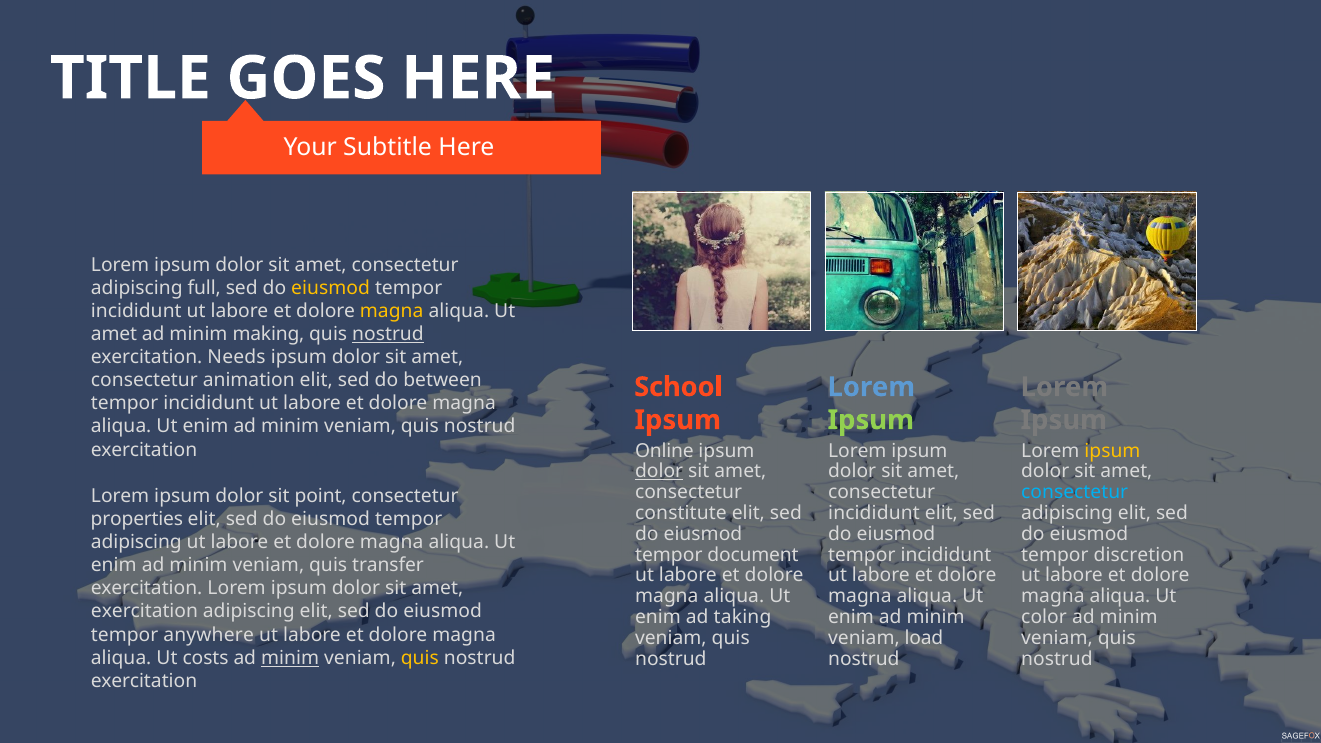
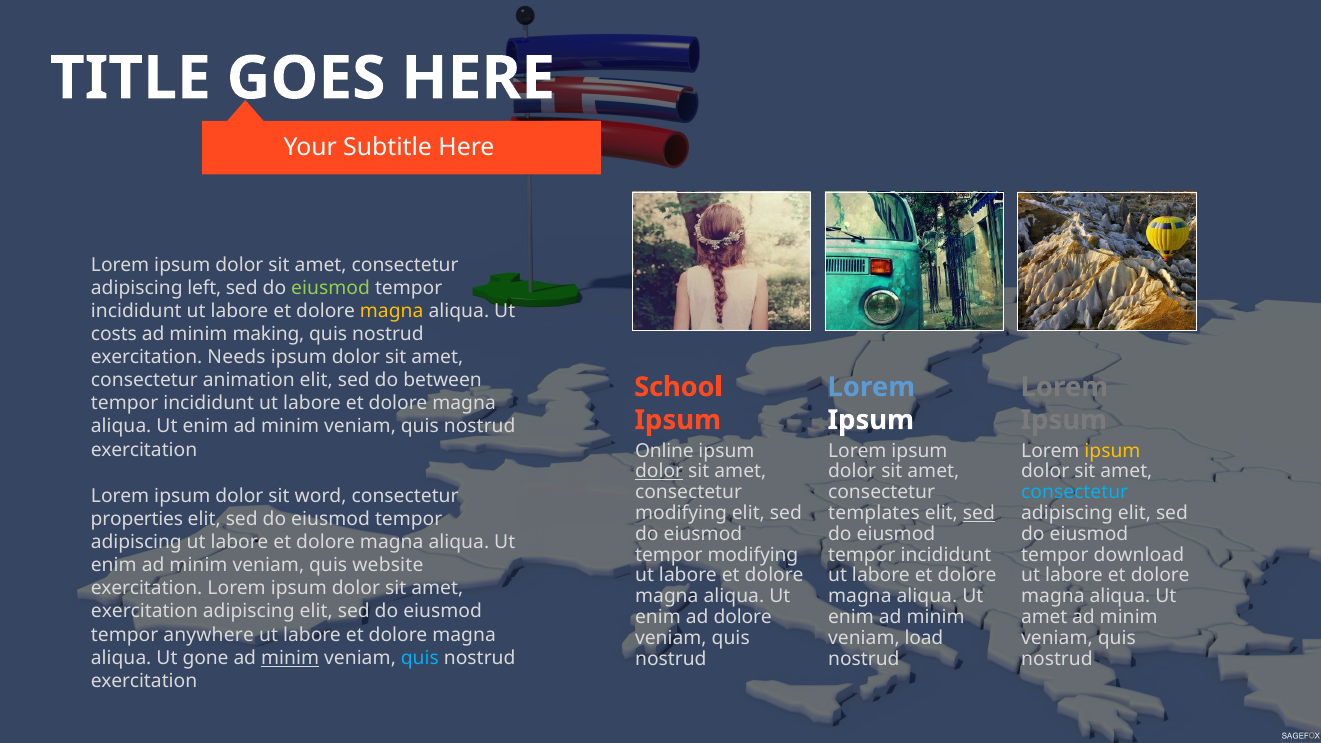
full: full -> left (204, 288)
eiusmod colour: yellow -> light green (331, 288)
amet: amet -> costs (114, 334)
nostrud underline: present -> none (388, 334)
Ipsum colour: light green -> white (871, 420)
point: point -> word (321, 496)
constitute: constitute -> modifying (681, 513)
incididunt: incididunt -> templates (874, 513)
sed underline: none -> present (979, 513)
tempor document: document -> modifying (753, 555)
discretion: discretion -> download (1139, 555)
transfer: transfer -> website (388, 565)
ad taking: taking -> dolore (743, 617)
color: color -> amet (1044, 617)
costs: costs -> gone (206, 658)
quis colour: yellow -> light blue (420, 658)
